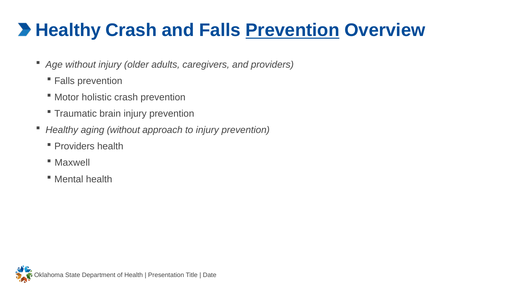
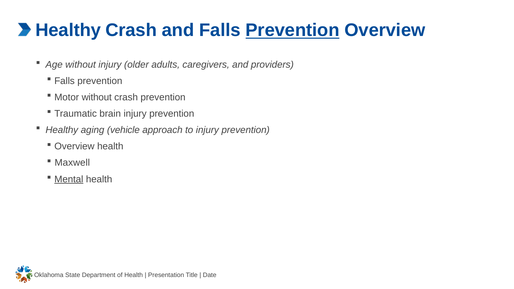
Motor holistic: holistic -> without (97, 97)
aging without: without -> vehicle (123, 130)
Providers: Providers -> Overview (74, 146)
Mental underline: none -> present (69, 179)
